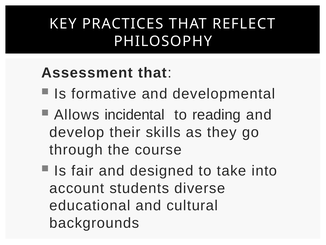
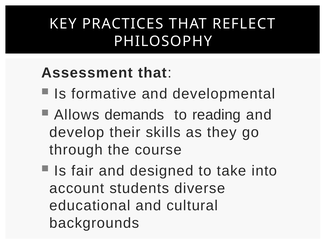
incidental: incidental -> demands (134, 115)
